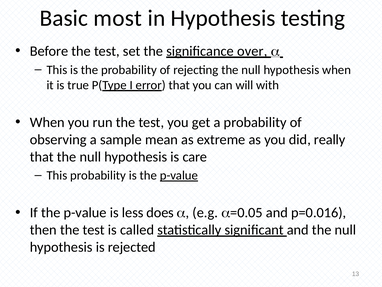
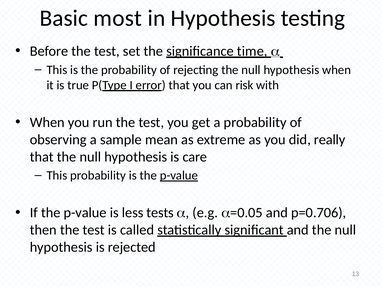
over: over -> time (252, 51)
will: will -> risk (244, 85)
does: does -> tests (160, 212)
p=0.016: p=0.016 -> p=0.706 (319, 212)
